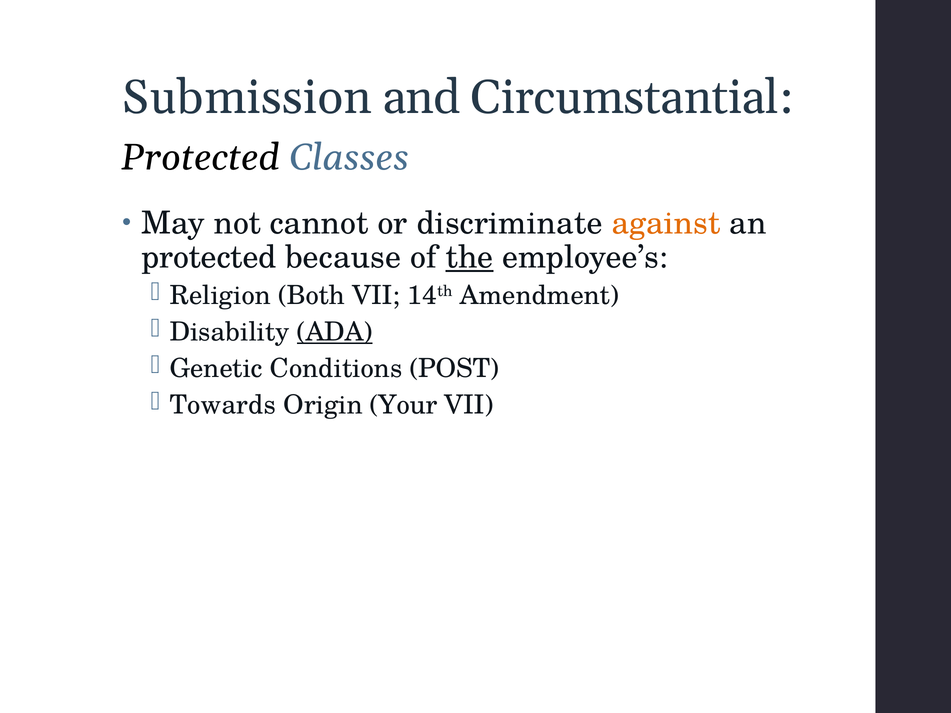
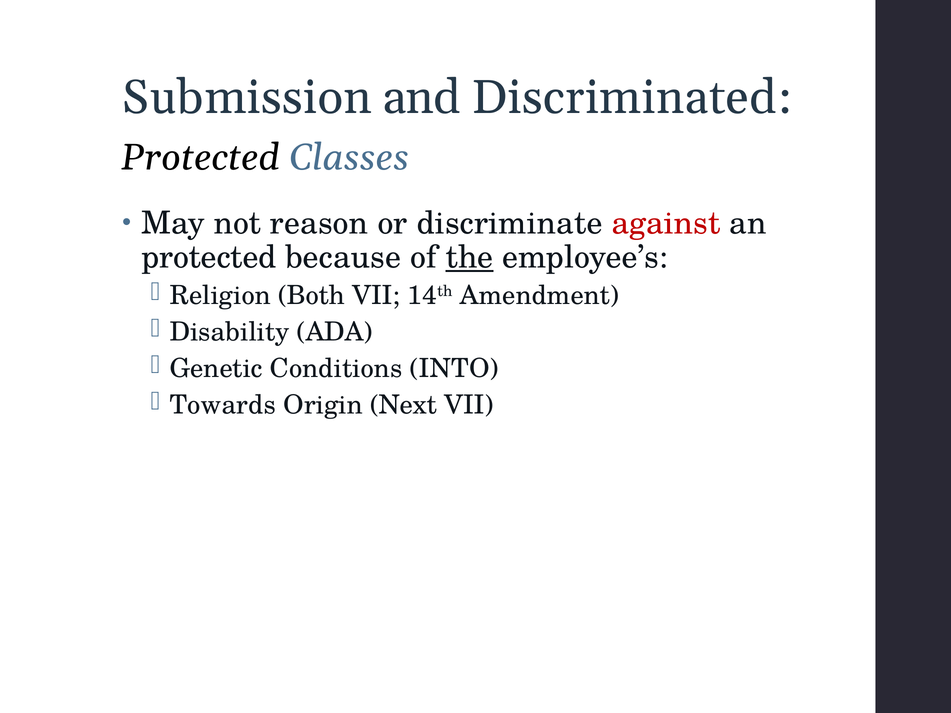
Circumstantial: Circumstantial -> Discriminated (632, 98)
cannot: cannot -> reason (319, 223)
against colour: orange -> red (666, 223)
ADA underline: present -> none (335, 332)
POST: POST -> INTO (454, 369)
Your: Your -> Next (404, 405)
